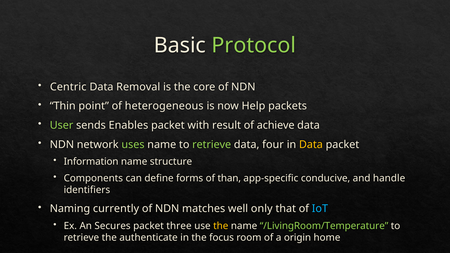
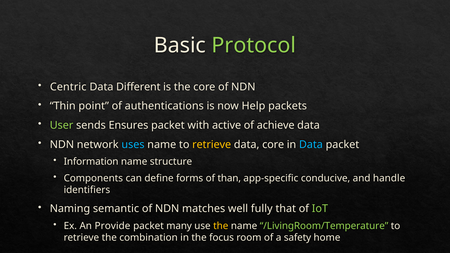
Removal: Removal -> Different (138, 87)
heterogeneous: heterogeneous -> authentications (164, 106)
Enables: Enables -> Ensures (129, 125)
result: result -> active (227, 125)
uses colour: light green -> light blue (133, 145)
retrieve colour: light green -> yellow (212, 145)
data four: four -> core (273, 145)
Data colour: yellow -> light blue (311, 145)
currently: currently -> semantic (116, 209)
only: only -> fully (262, 209)
IoT colour: light blue -> light green (320, 209)
Secures: Secures -> Provide (112, 226)
three: three -> many (179, 226)
authenticate: authenticate -> combination (149, 238)
origin: origin -> safety (298, 238)
